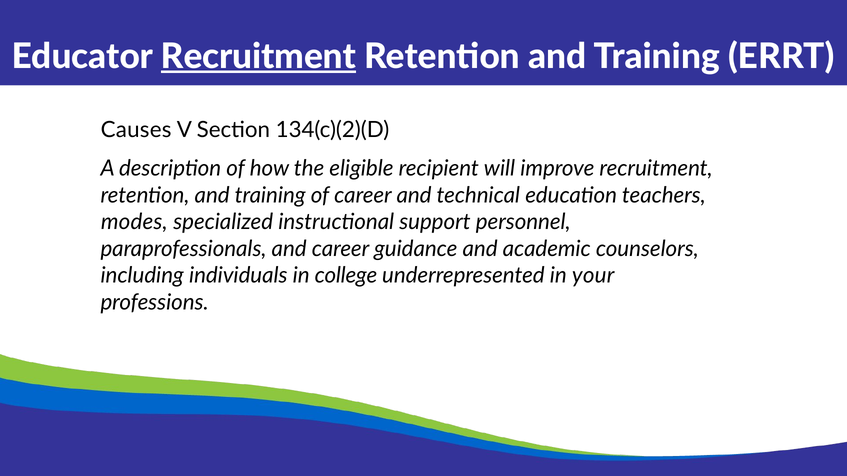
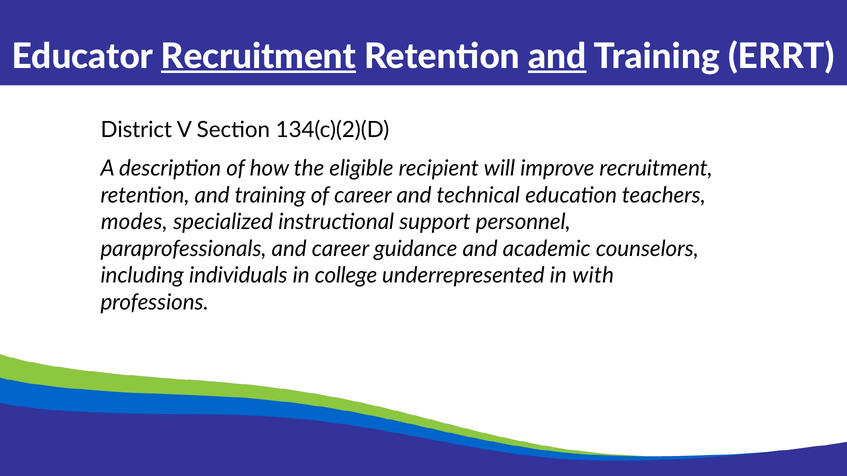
and underline: none -> present (557, 57)
Causes: Causes -> District (136, 130)
your: your -> with (593, 276)
